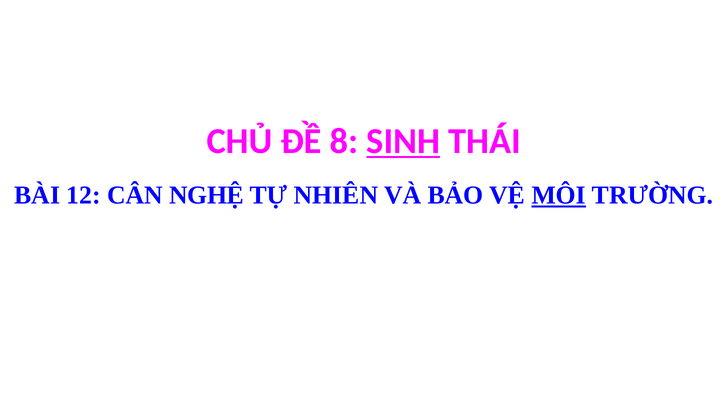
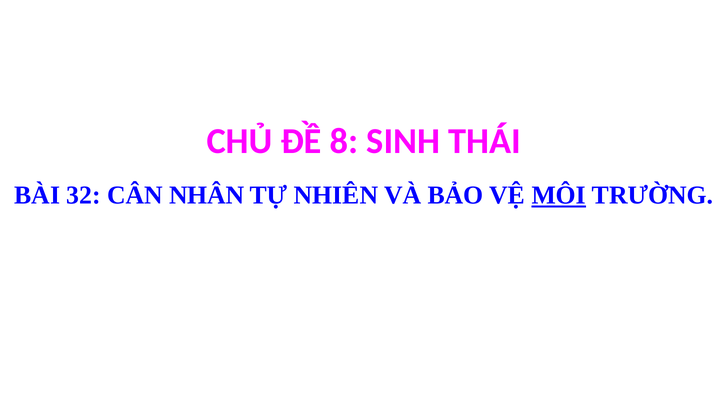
SINH underline: present -> none (403, 141)
12: 12 -> 32 (84, 195)
NGHỆ: NGHỆ -> NHÂN (207, 195)
